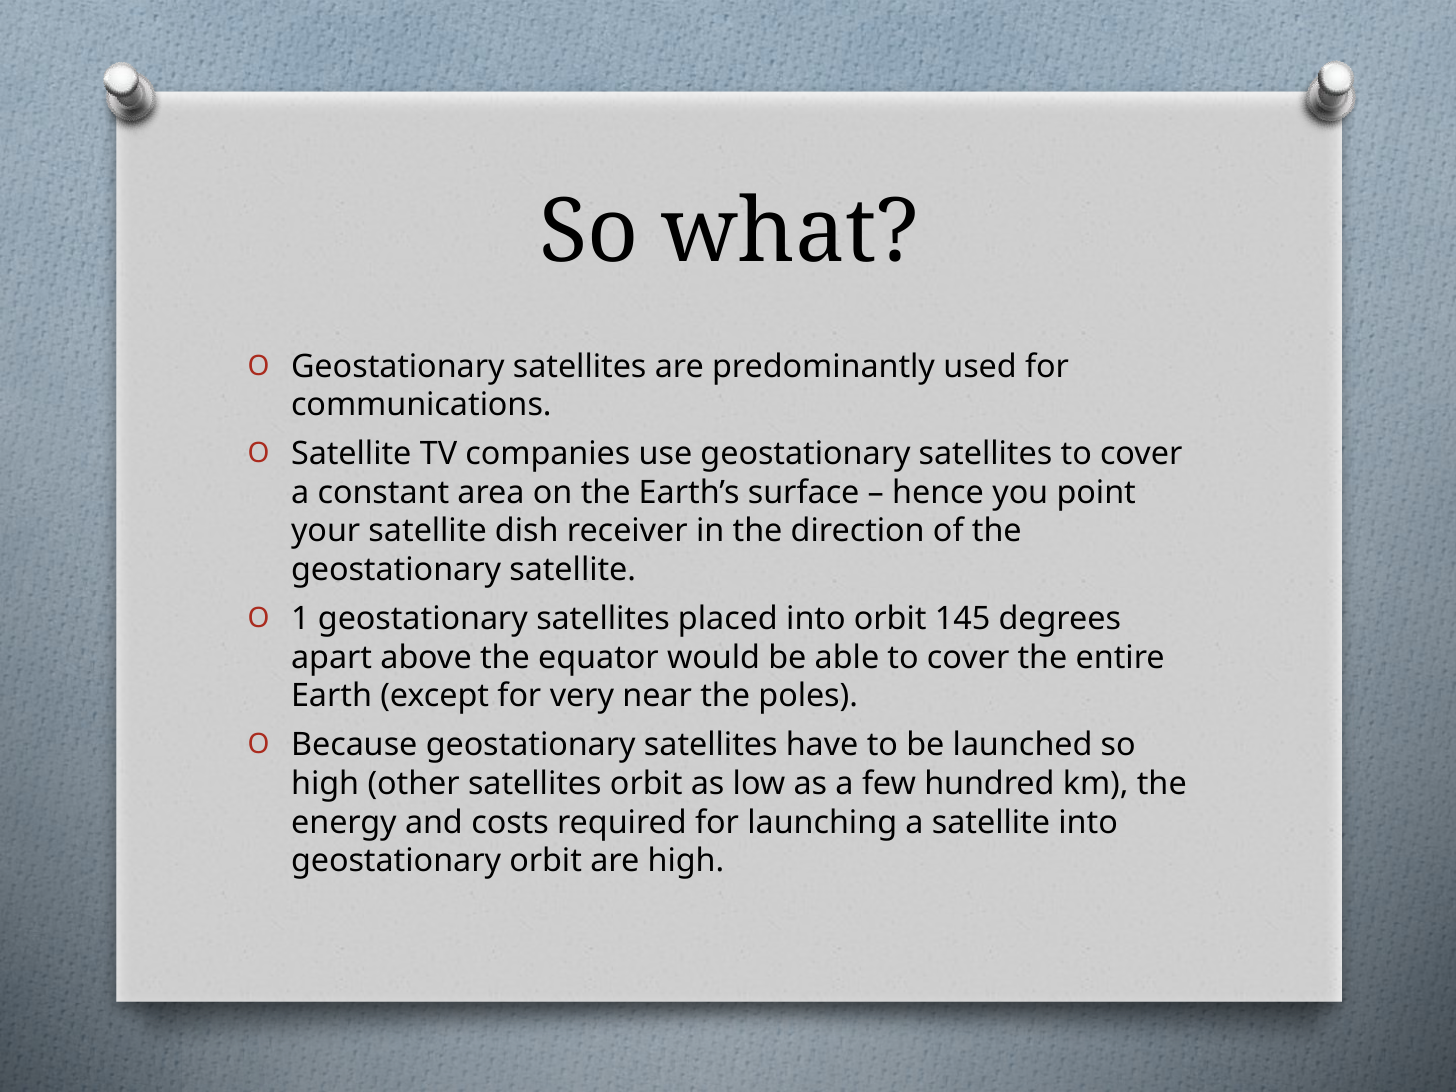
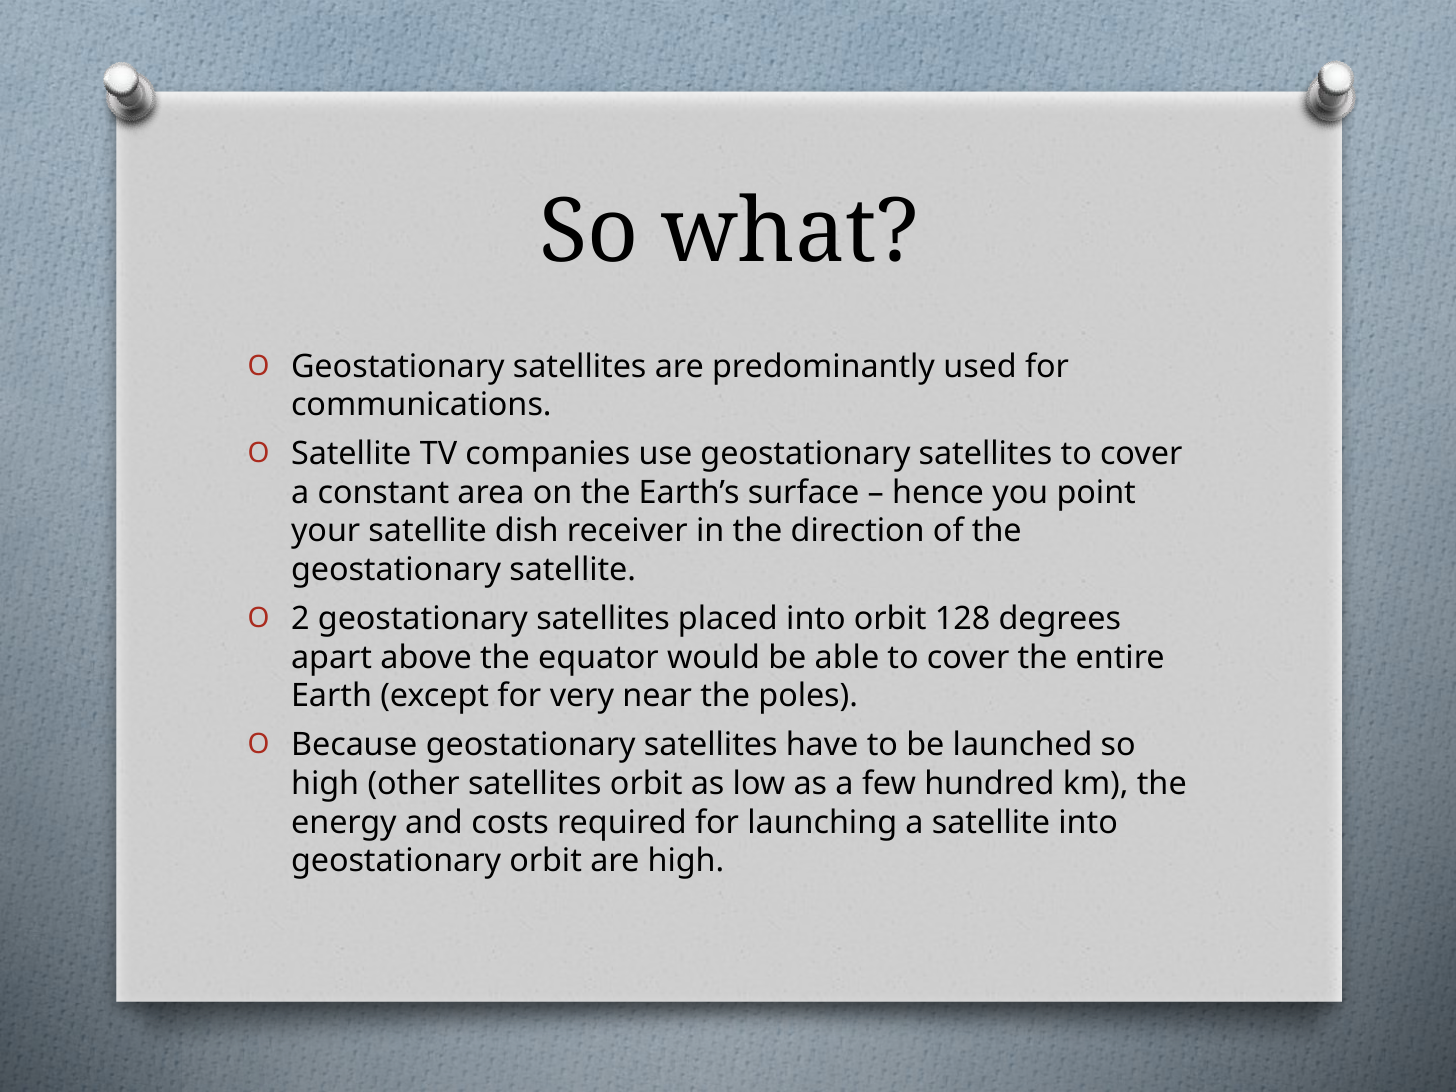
1: 1 -> 2 (300, 619)
145: 145 -> 128 (963, 619)
